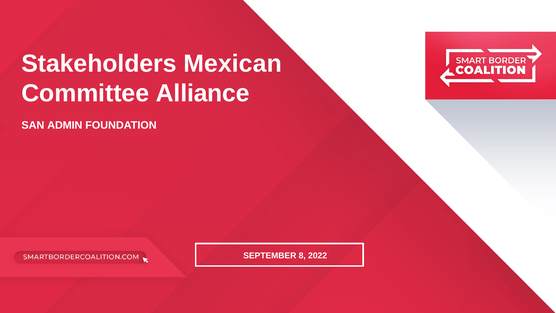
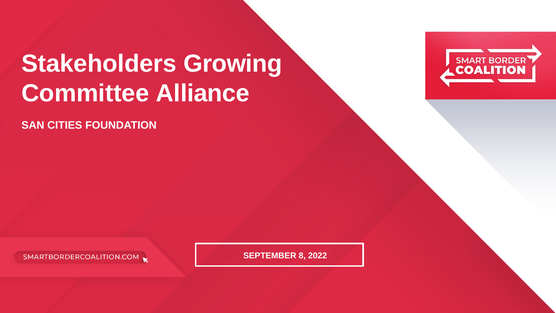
Mexican: Mexican -> Growing (233, 64)
ADMIN: ADMIN -> CITIES (65, 125)
